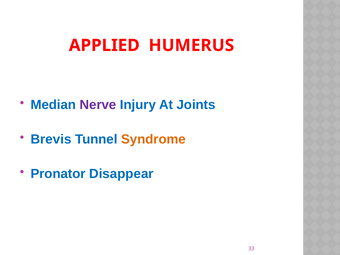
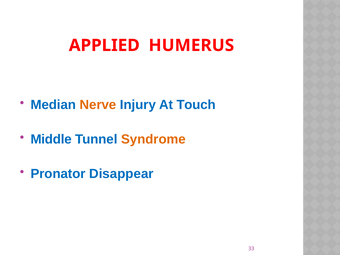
Nerve colour: purple -> orange (98, 105)
Joints: Joints -> Touch (196, 105)
Brevis: Brevis -> Middle (51, 139)
